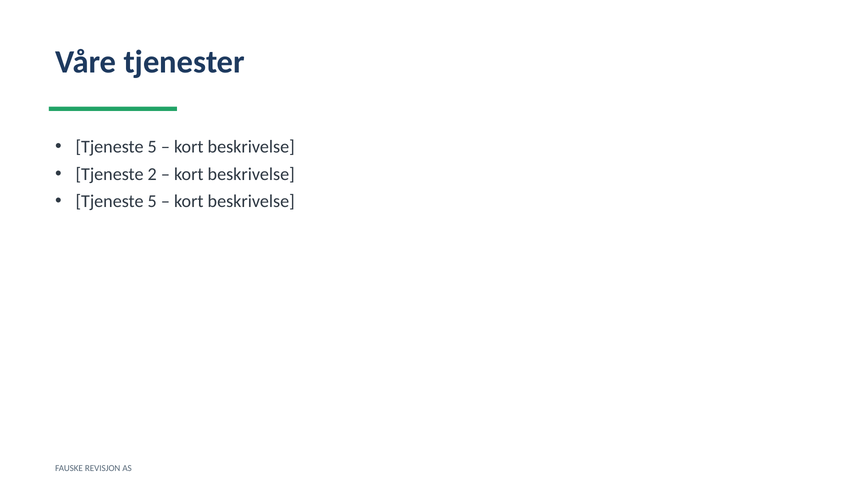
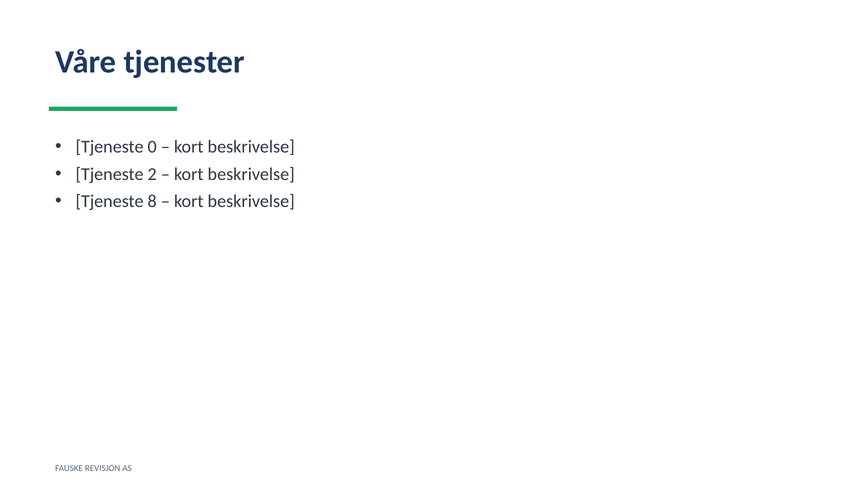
5: 5 -> 0 (152, 147)
5: 5 -> 8 (152, 201)
